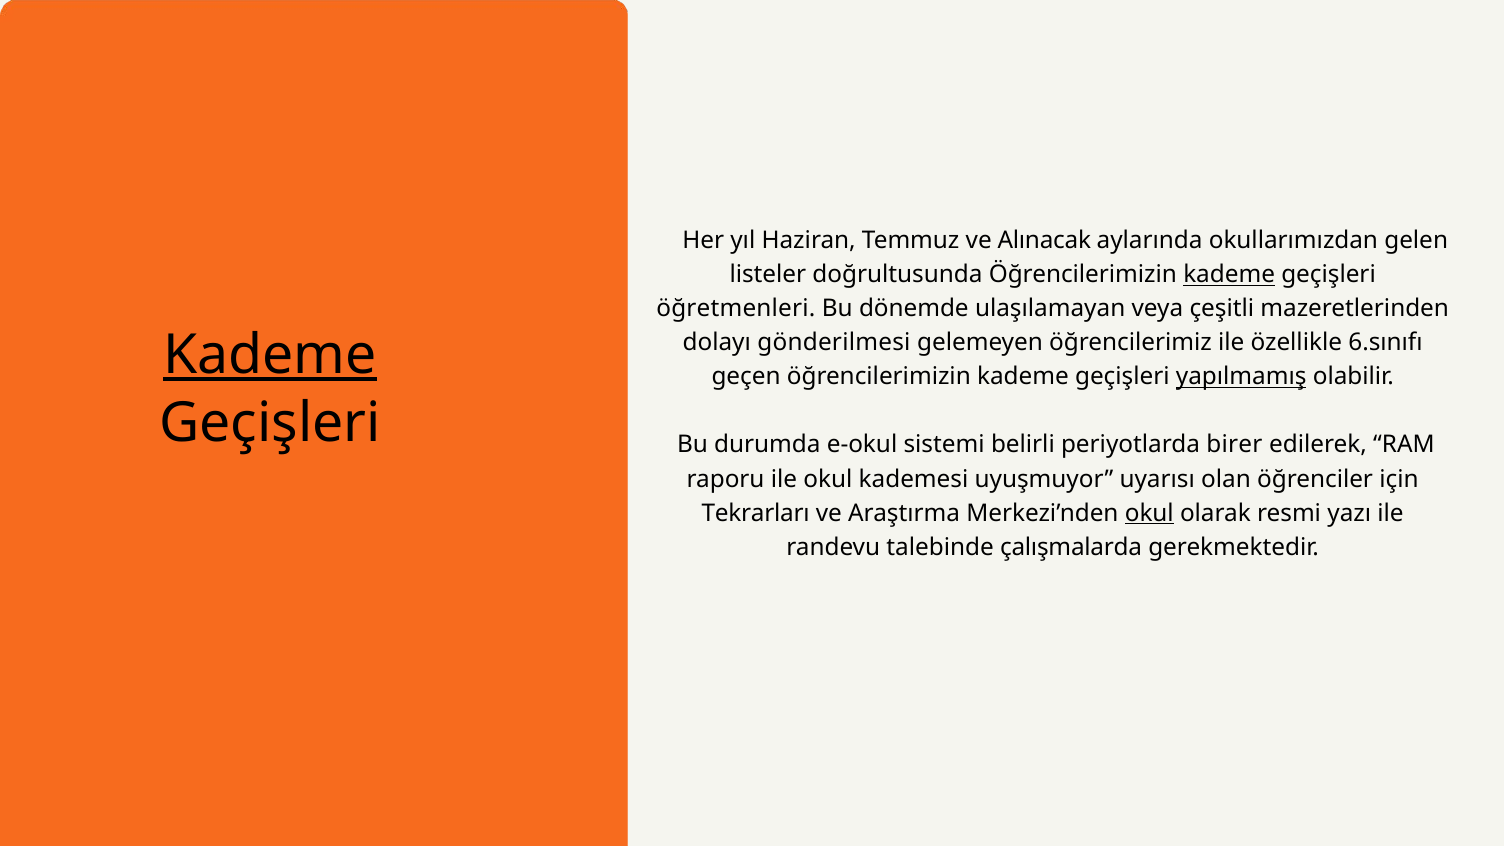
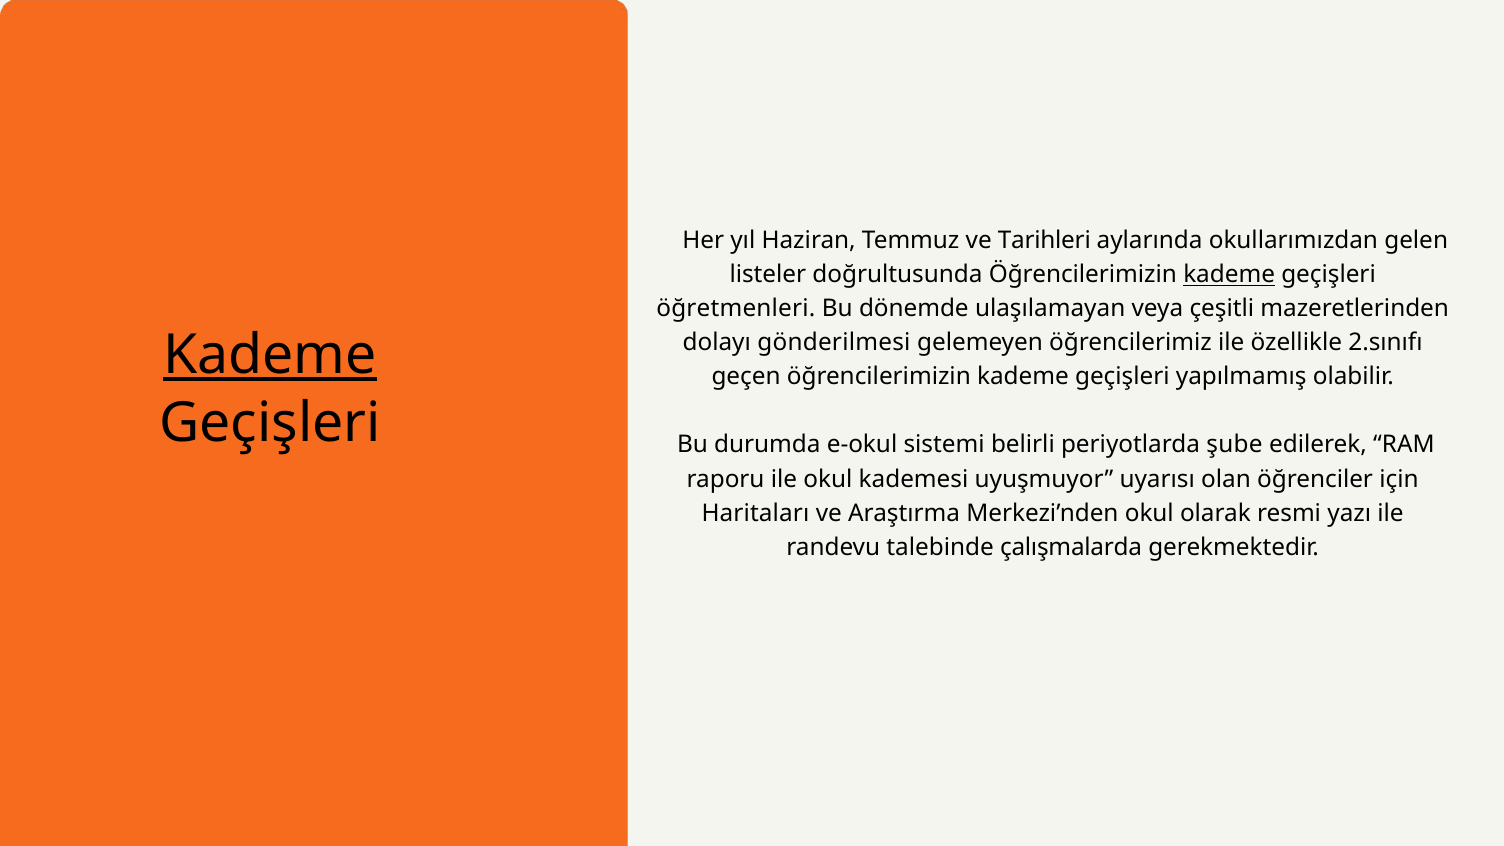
Alınacak: Alınacak -> Tarihleri (1044, 241)
6.sınıfı: 6.sınıfı -> 2.sınıfı (1385, 343)
yapılmamış underline: present -> none (1241, 377)
birer: birer -> şube (1234, 445)
Tekrarları: Tekrarları -> Haritaları (755, 513)
okul underline: present -> none (1149, 513)
